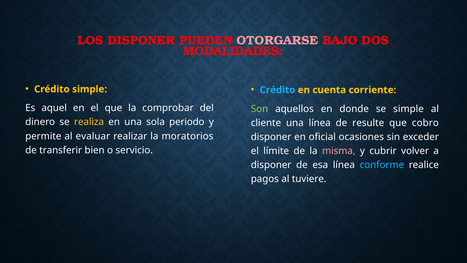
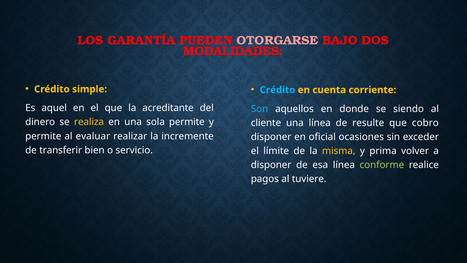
LOS DISPONER: DISPONER -> GARANTÍA (141, 41)
comprobar: comprobar -> acreditante (168, 108)
Son colour: light green -> light blue (259, 109)
se simple: simple -> siendo (409, 109)
sola periodo: periodo -> permite (187, 122)
moratorios: moratorios -> incremente (188, 136)
misma colour: pink -> yellow (339, 151)
cubrir: cubrir -> prima (383, 151)
conforme colour: light blue -> light green (382, 165)
